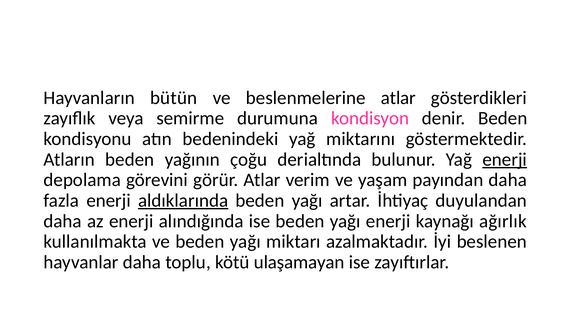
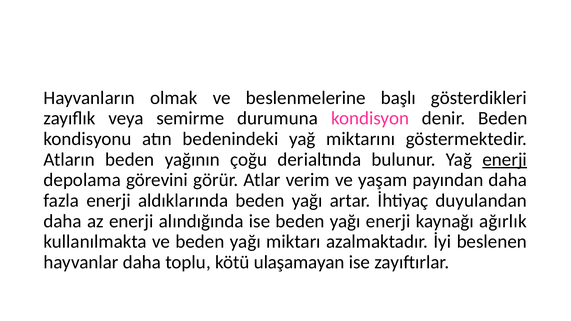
bütün: bütün -> olmak (174, 98)
beslenmelerine atlar: atlar -> başlı (398, 98)
aldıklarında underline: present -> none (183, 201)
